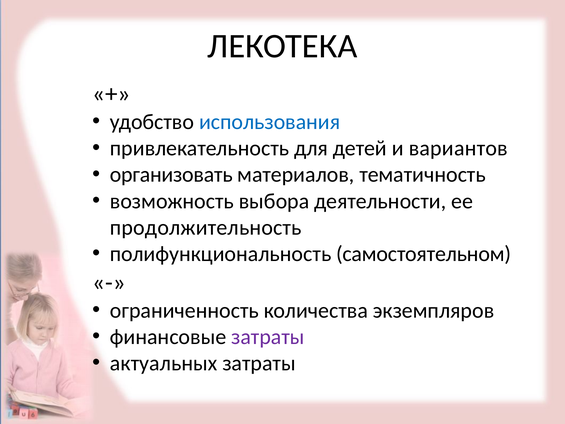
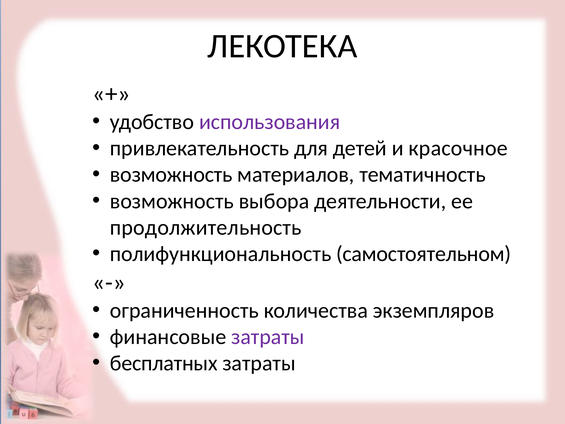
использования colour: blue -> purple (270, 122)
вариантов: вариантов -> красочное (458, 148)
организовать: организовать -> возможность (171, 175)
актуальных: актуальных -> бесплатных (164, 363)
